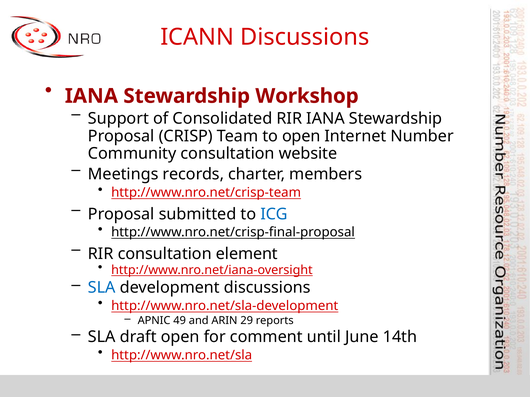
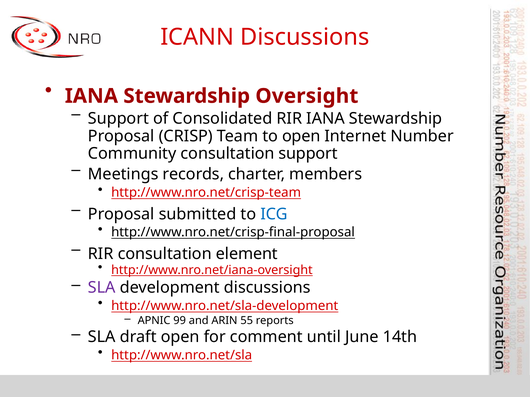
Workshop: Workshop -> Oversight (307, 96)
consultation website: website -> support (308, 154)
SLA colour: blue -> purple (102, 288)
49: 49 -> 99 (180, 321)
29: 29 -> 55 (247, 321)
